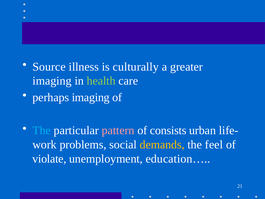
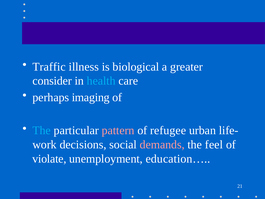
Source: Source -> Traffic (49, 67)
culturally: culturally -> biological (136, 67)
imaging: imaging -> consider (52, 81)
health colour: light green -> light blue (101, 81)
consists: consists -> refugee (168, 130)
problems: problems -> decisions (83, 144)
demands colour: yellow -> pink (162, 144)
